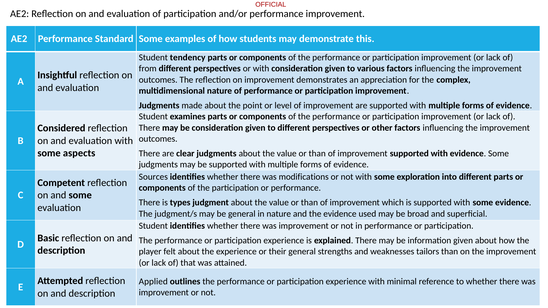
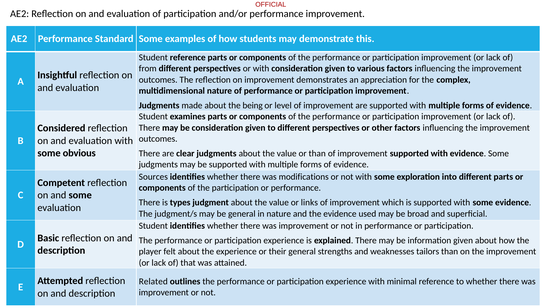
Student tendency: tendency -> reference (188, 57)
point: point -> being (253, 106)
aspects: aspects -> obvious (79, 153)
than: than -> links (309, 203)
Applied: Applied -> Related (153, 282)
